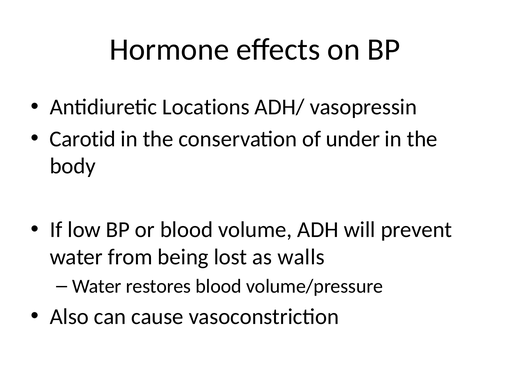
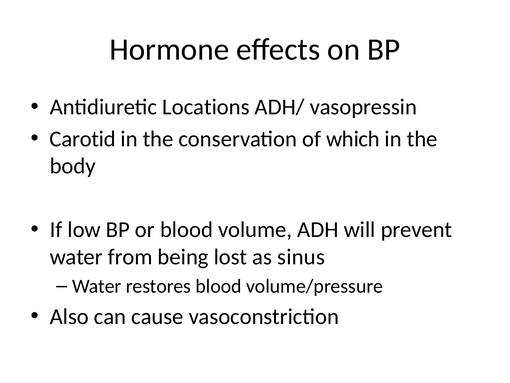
under: under -> which (353, 139)
walls: walls -> sinus (301, 257)
